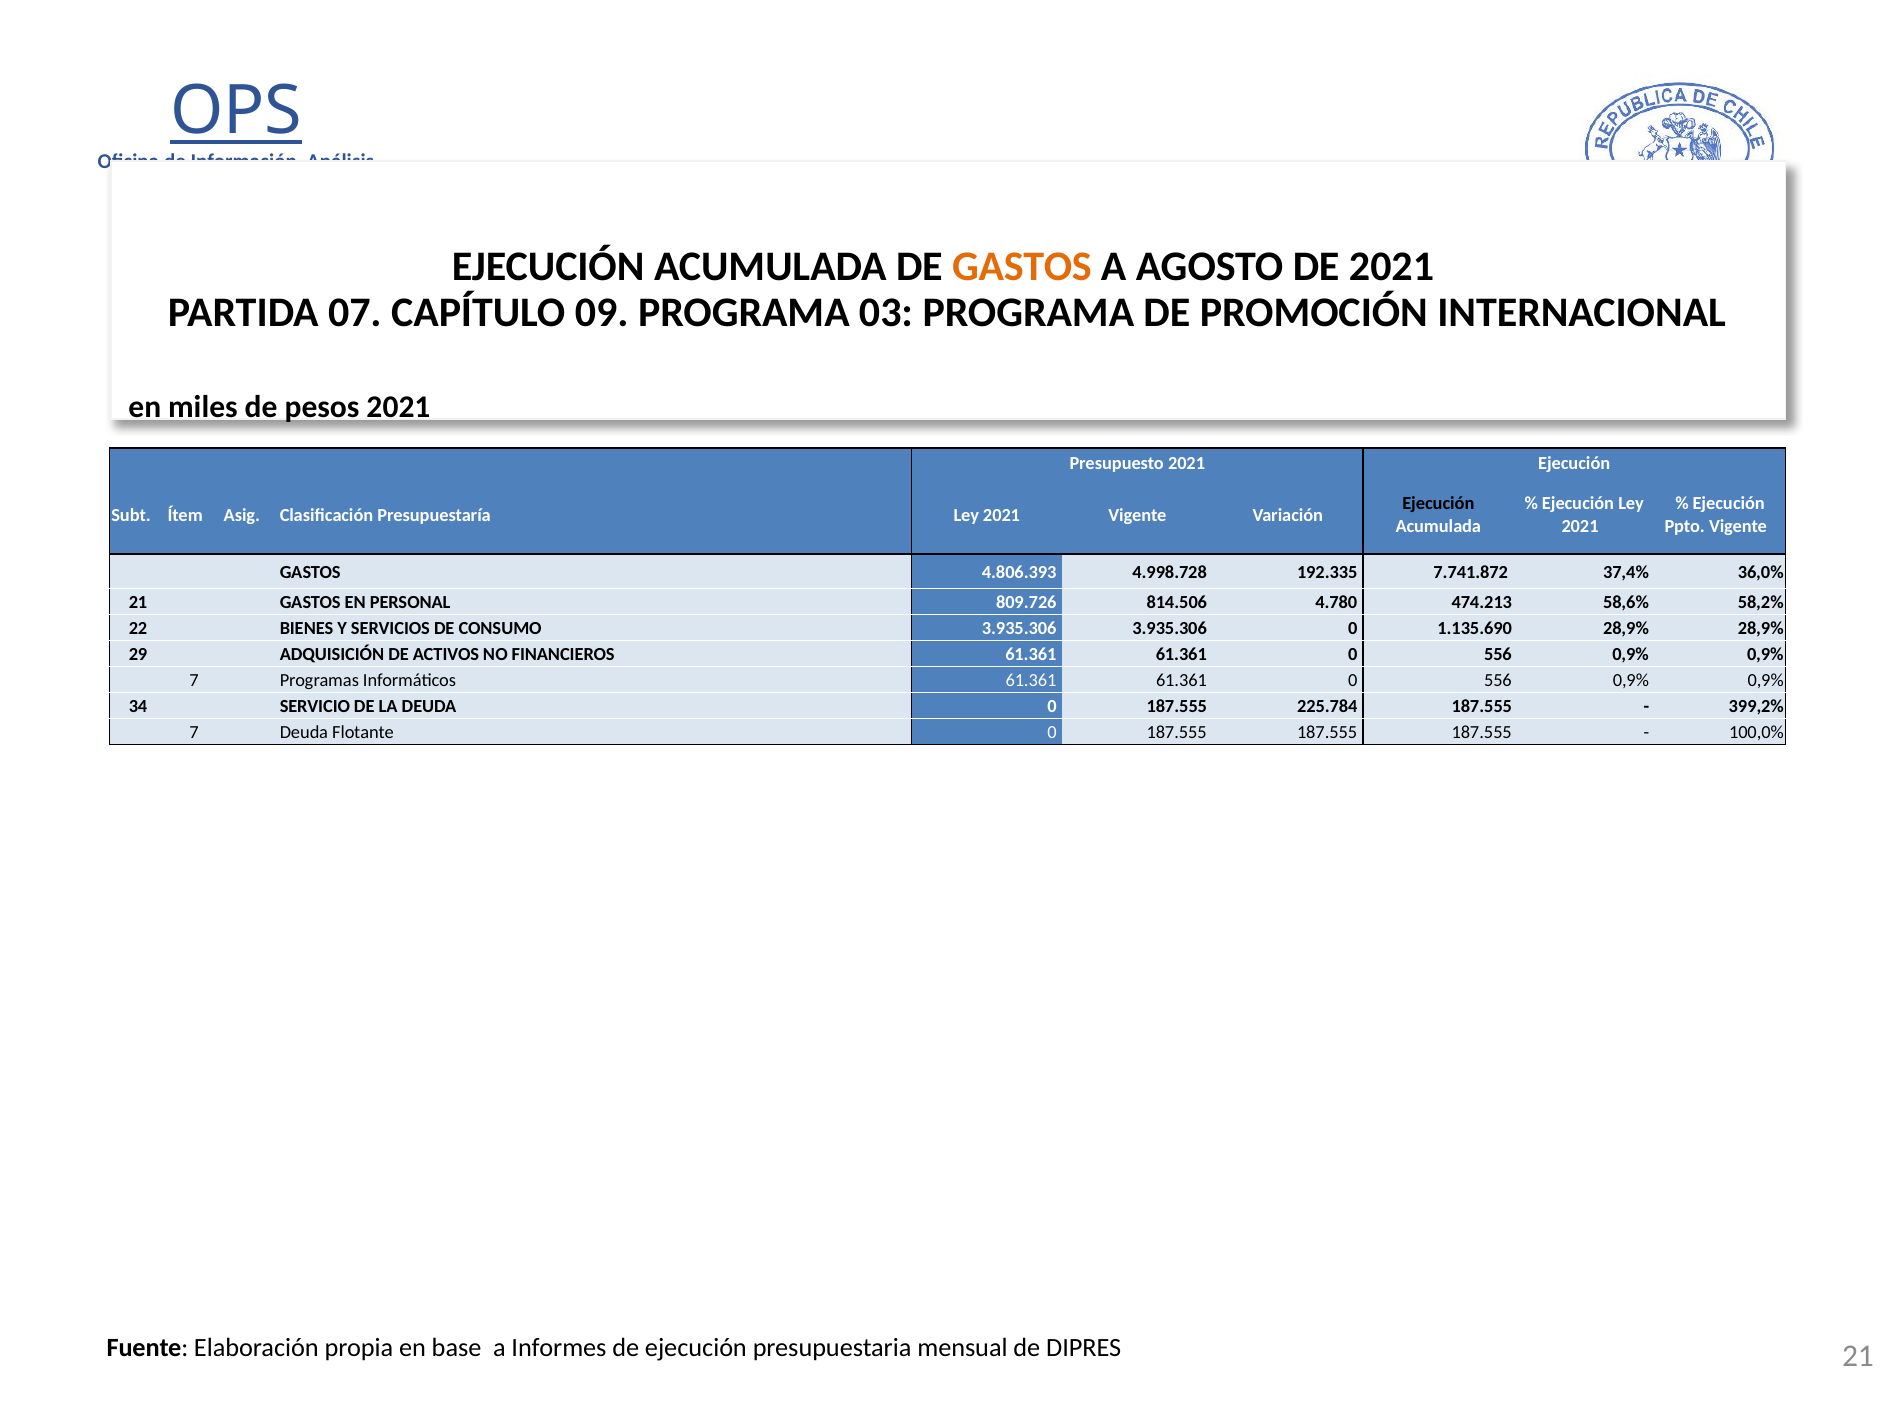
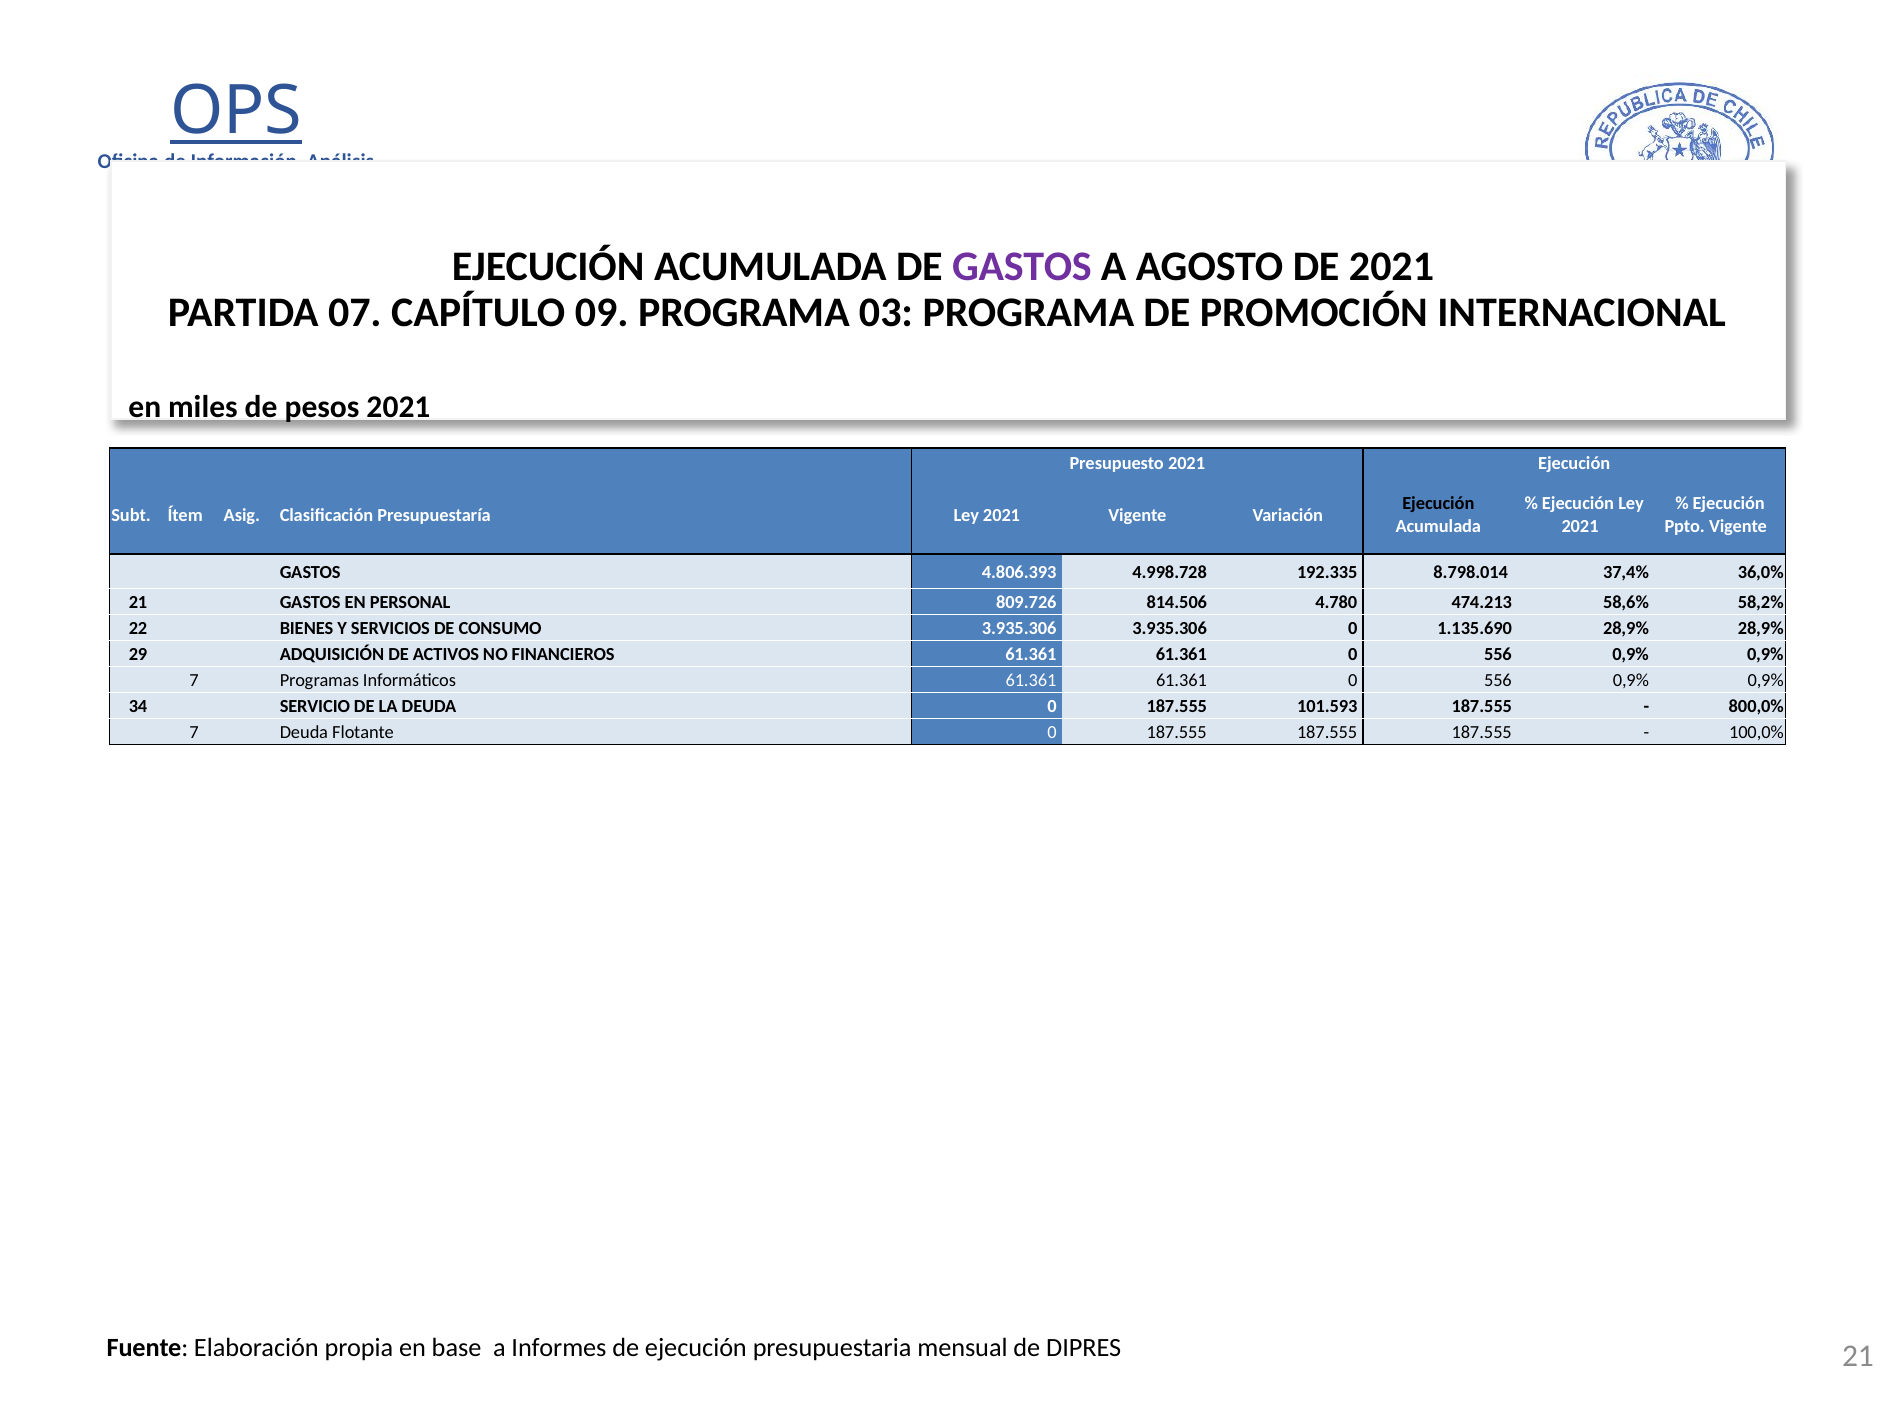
GASTOS colour: orange -> purple (1022, 267)
7.741.872: 7.741.872 -> 8.798.014 (1471, 572)
225.784: 225.784 -> 101.593 (1327, 706)
399,2%: 399,2% -> 800,0% (1756, 706)
